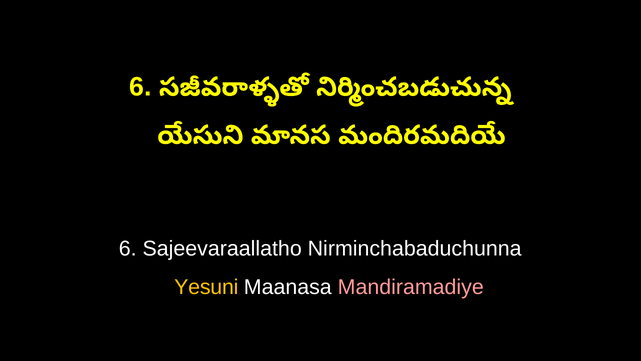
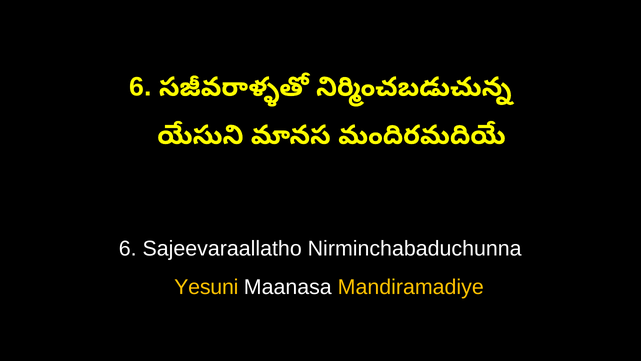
Mandiramadiye colour: pink -> yellow (411, 287)
